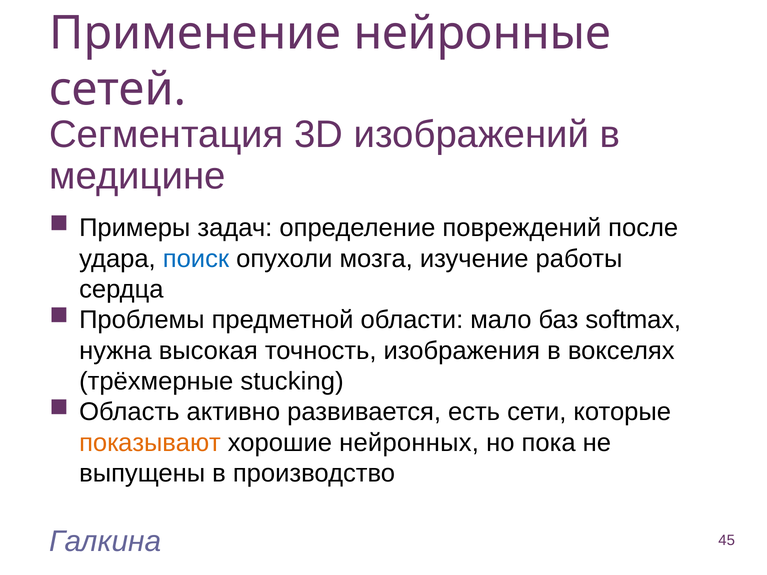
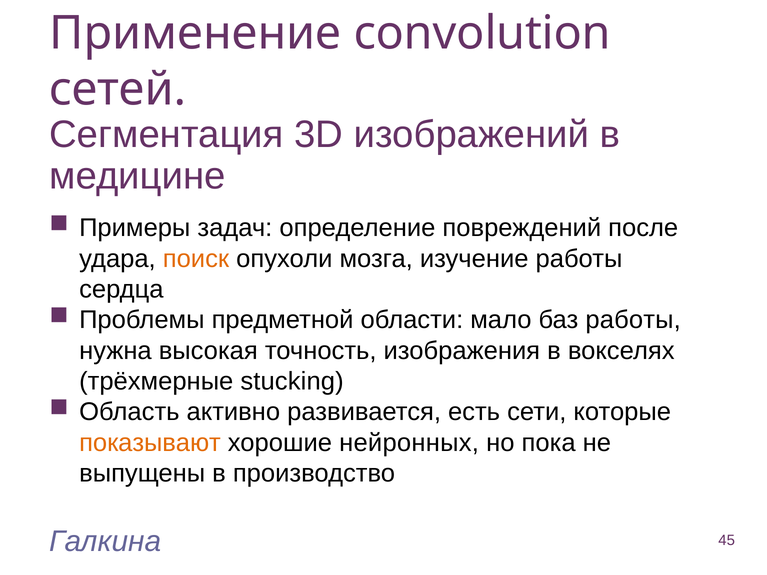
нейронные: нейронные -> convolution (482, 33)
поиск colour: blue -> orange (196, 259)
баз softmax: softmax -> работы (633, 320)
